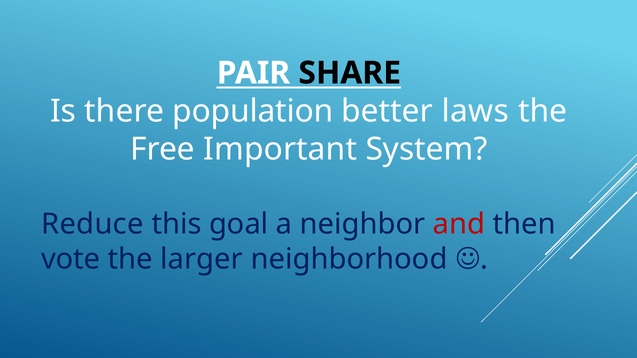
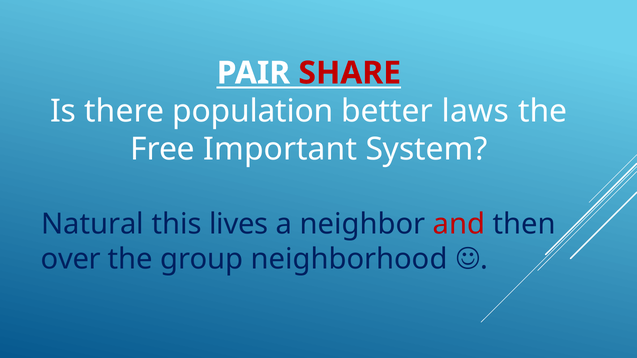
SHARE colour: black -> red (350, 73)
Reduce: Reduce -> Natural (93, 224)
goal: goal -> lives (239, 224)
vote: vote -> over (71, 259)
larger: larger -> group (202, 259)
